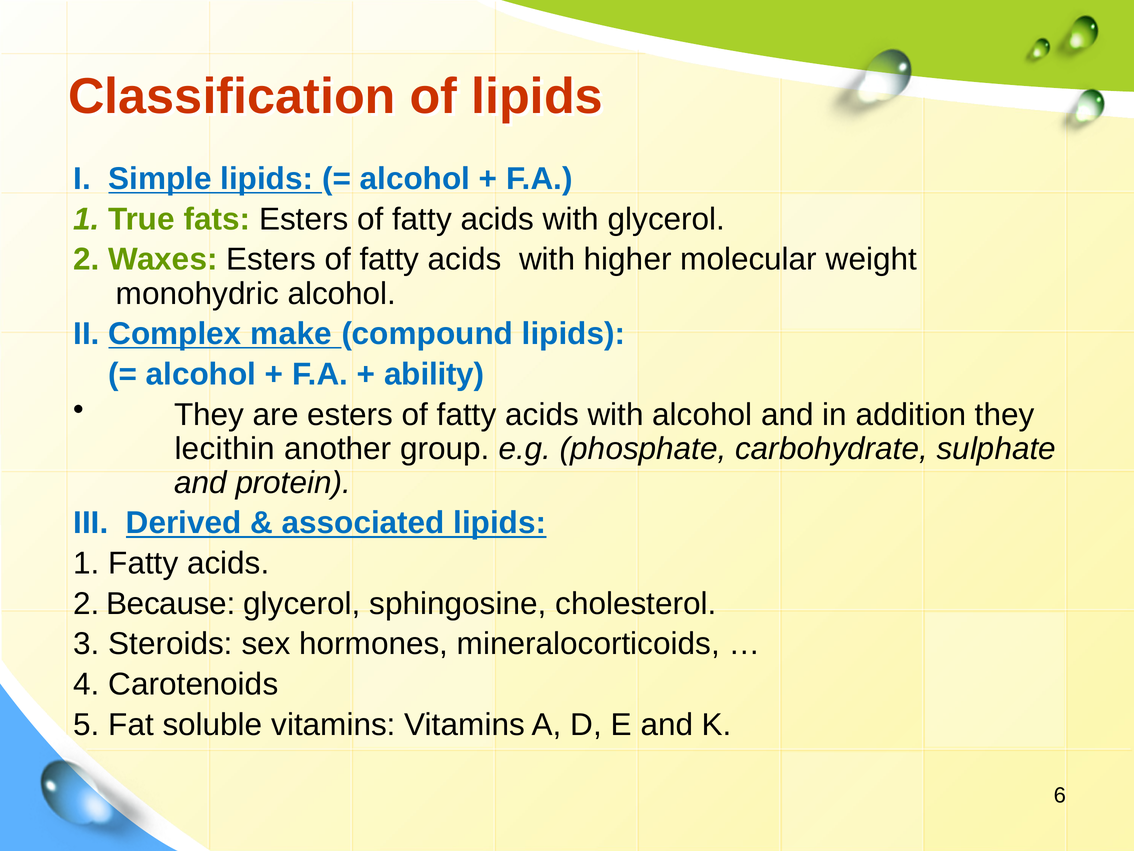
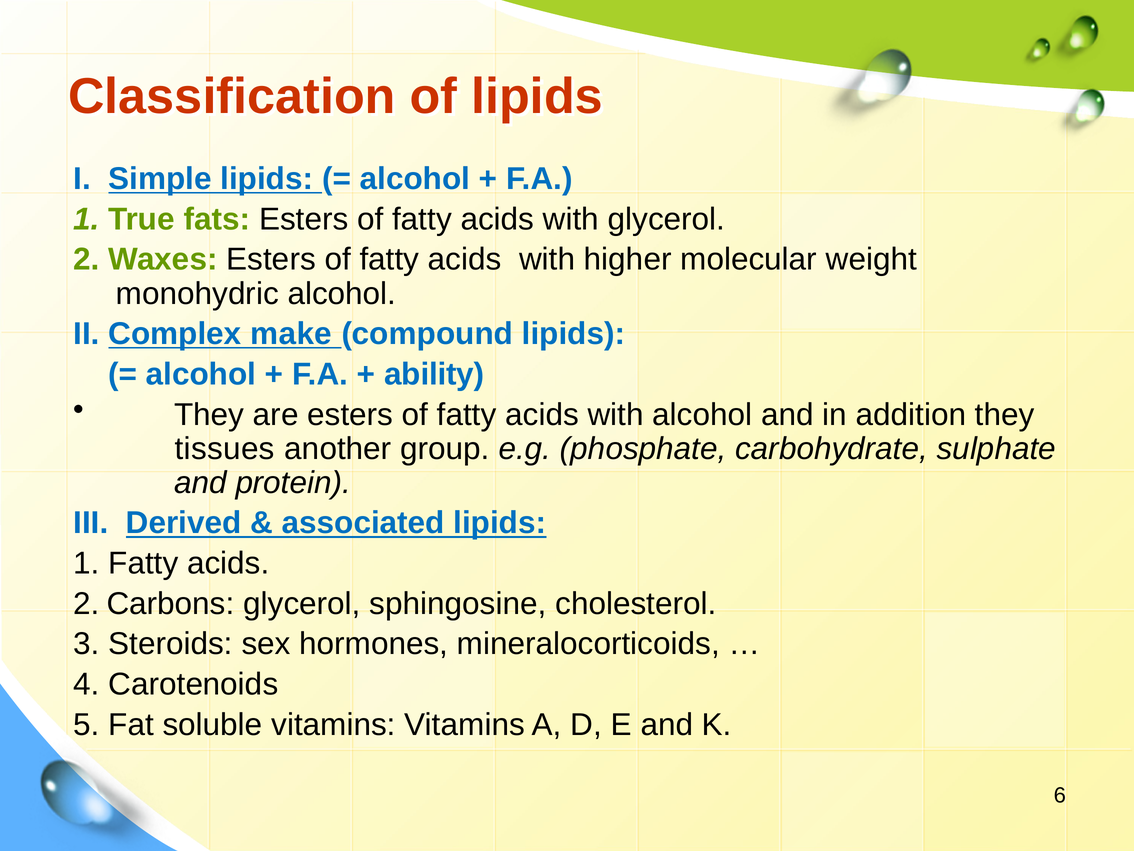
lecithin: lecithin -> tissues (225, 448)
Because: Because -> Carbons (171, 603)
